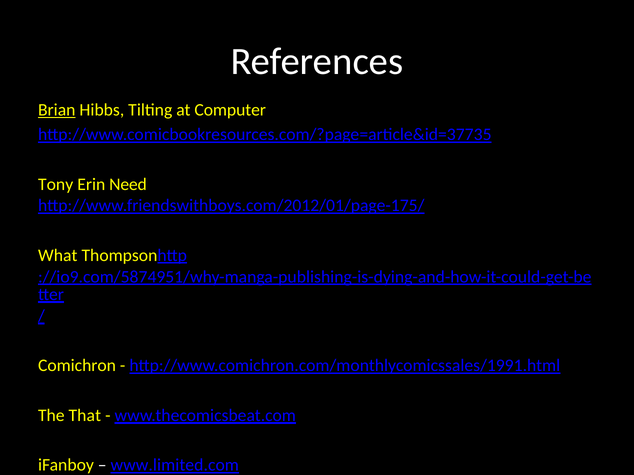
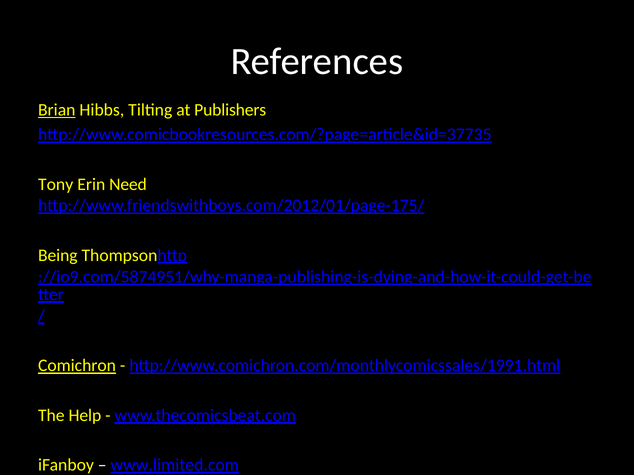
Computer: Computer -> Publishers (230, 110)
What: What -> Being (58, 255)
Comichron underline: none -> present (77, 366)
That: That -> Help (85, 416)
